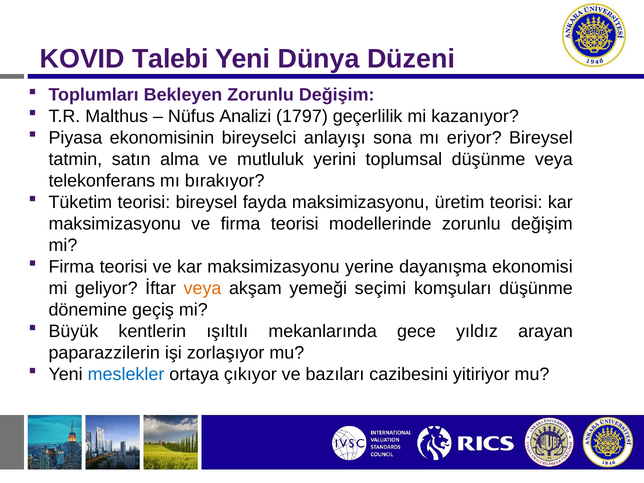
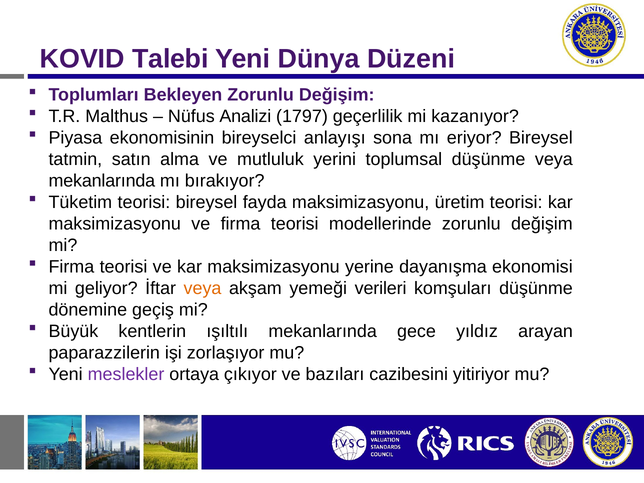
telekonferans: telekonferans -> mekanlarında (102, 181)
seçimi: seçimi -> verileri (381, 288)
meslekler colour: blue -> purple (126, 374)
